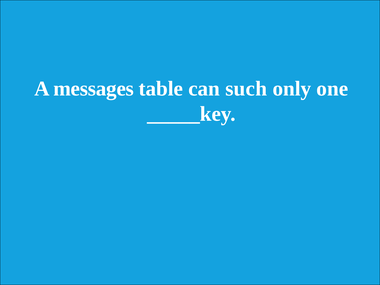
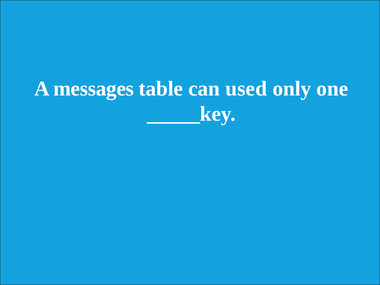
such: such -> used (246, 89)
